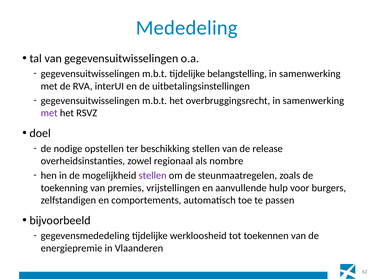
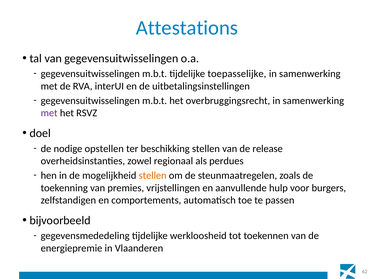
Mededeling: Mededeling -> Attestations (187, 28)
belangstelling: belangstelling -> toepasselijke (237, 74)
nombre: nombre -> perdues (226, 161)
stellen colour: purple -> orange (153, 176)
